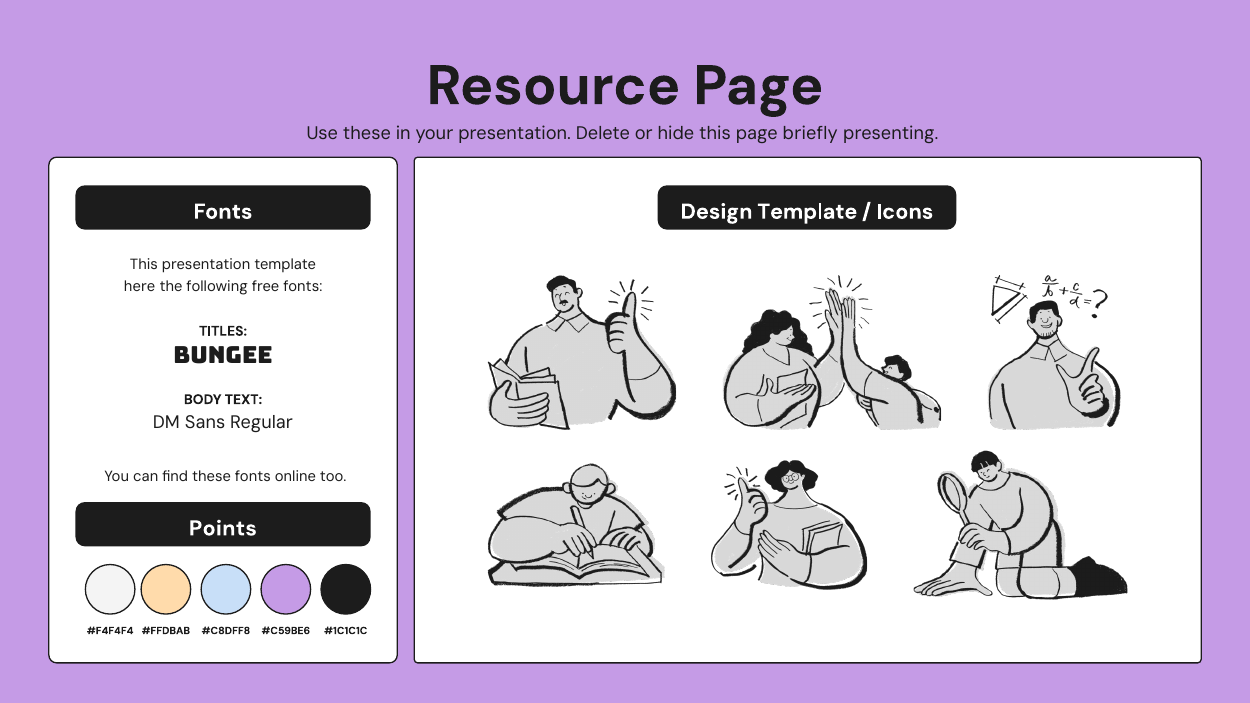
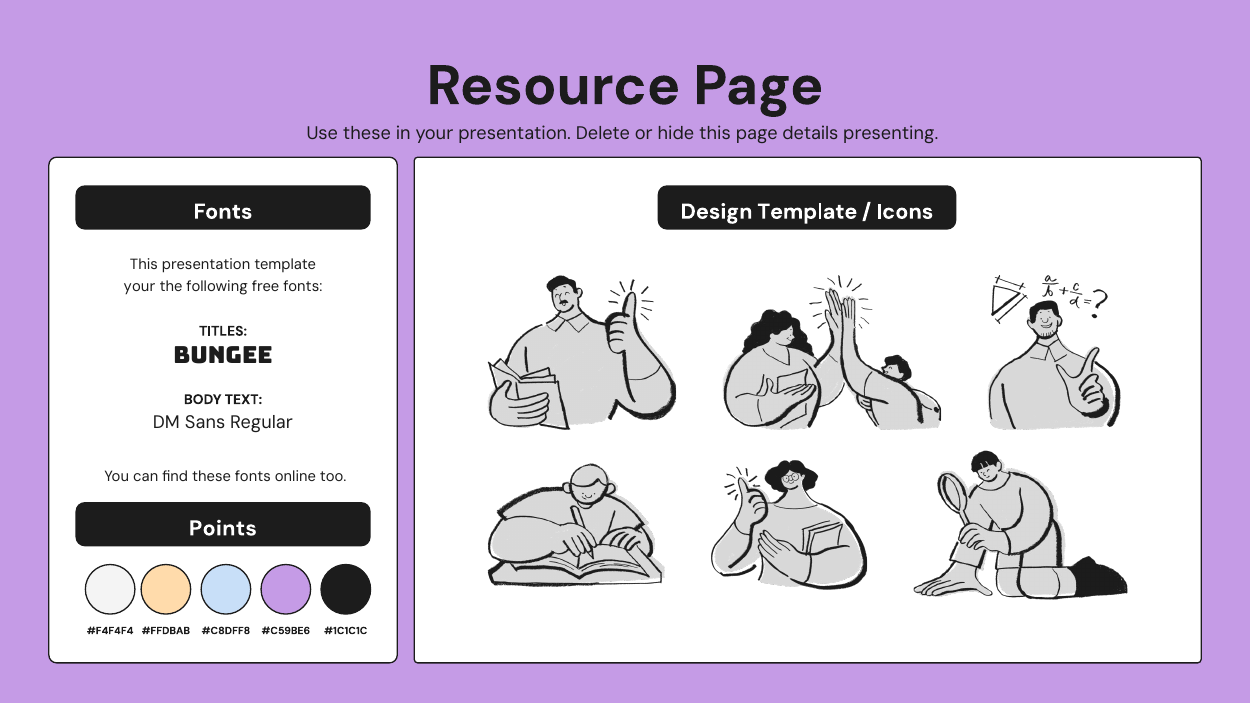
briefly: briefly -> details (810, 133)
here: here -> your (140, 287)
